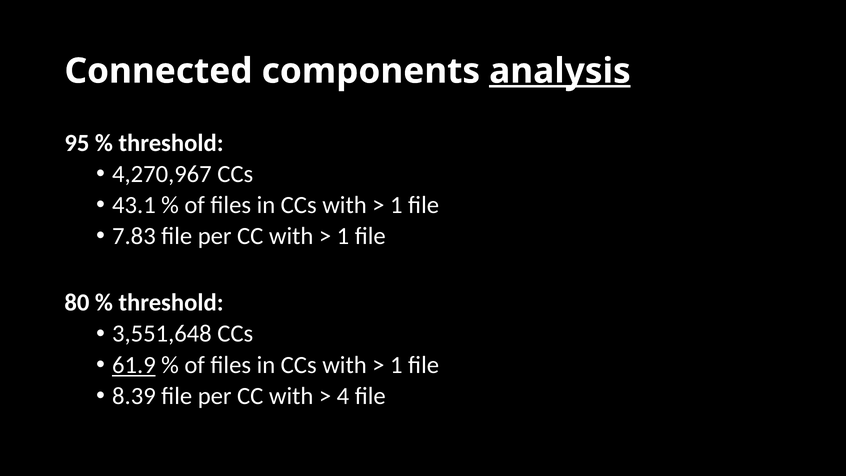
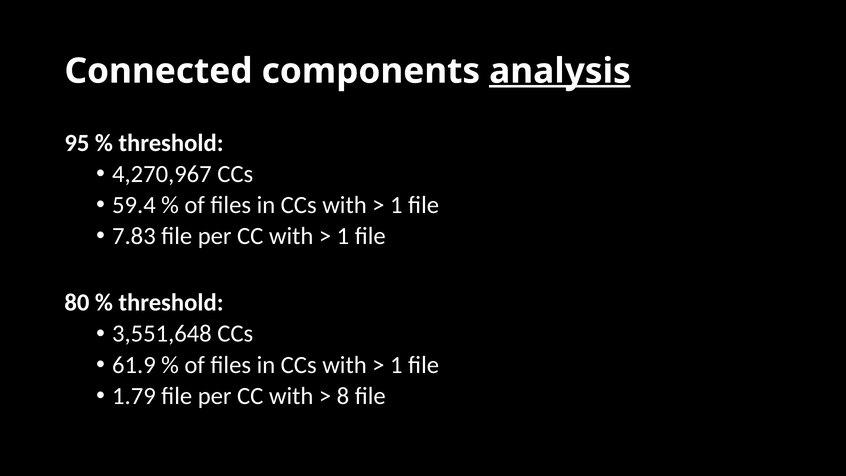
43.1: 43.1 -> 59.4 (134, 205)
61.9 underline: present -> none (134, 365)
8.39: 8.39 -> 1.79 (134, 396)
4: 4 -> 8 (343, 396)
